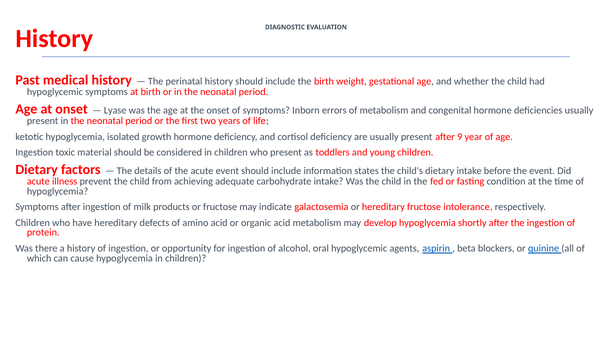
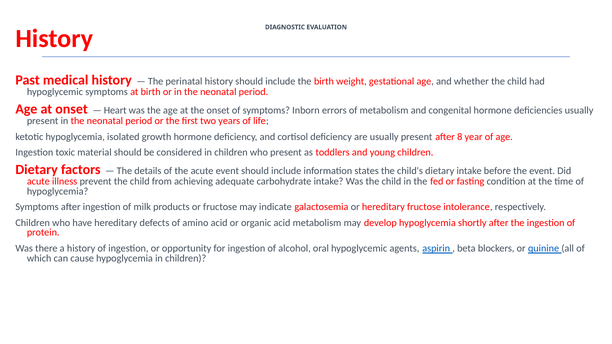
Lyase: Lyase -> Heart (115, 111)
9: 9 -> 8 (460, 137)
